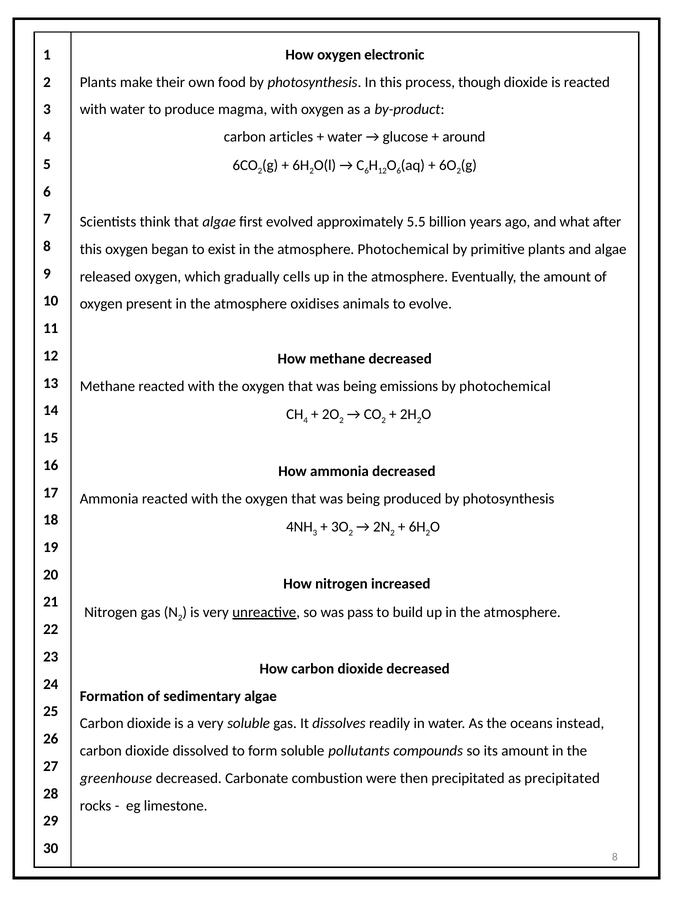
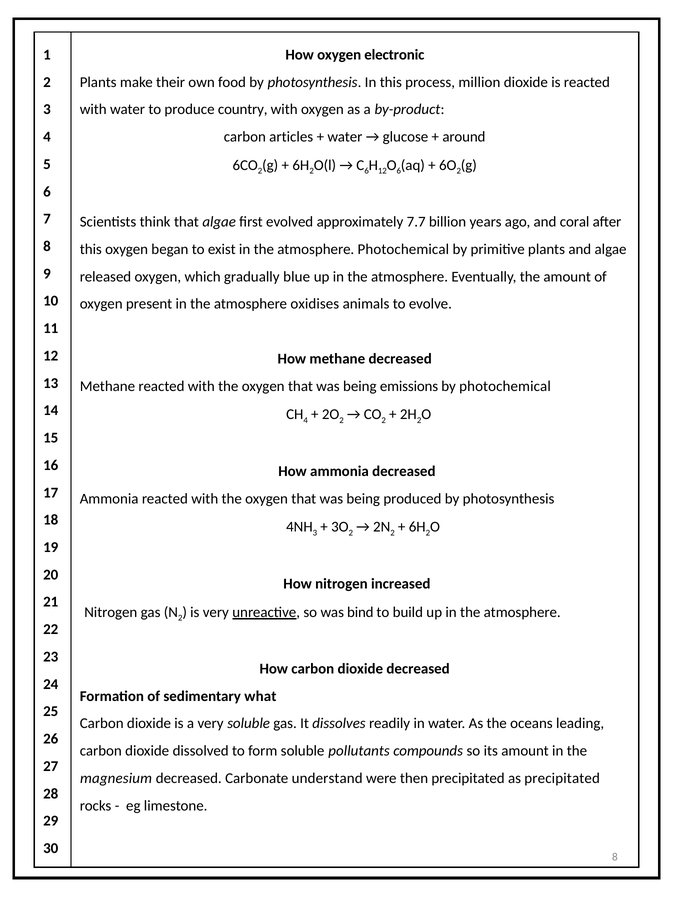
though: though -> million (479, 82)
magma: magma -> country (243, 109)
5.5: 5.5 -> 7.7 (416, 222)
what: what -> coral (575, 222)
cells: cells -> blue (297, 276)
pass: pass -> bind (360, 612)
sedimentary algae: algae -> what (260, 696)
instead: instead -> leading (580, 723)
greenhouse: greenhouse -> magnesium (116, 778)
combustion: combustion -> understand (327, 778)
